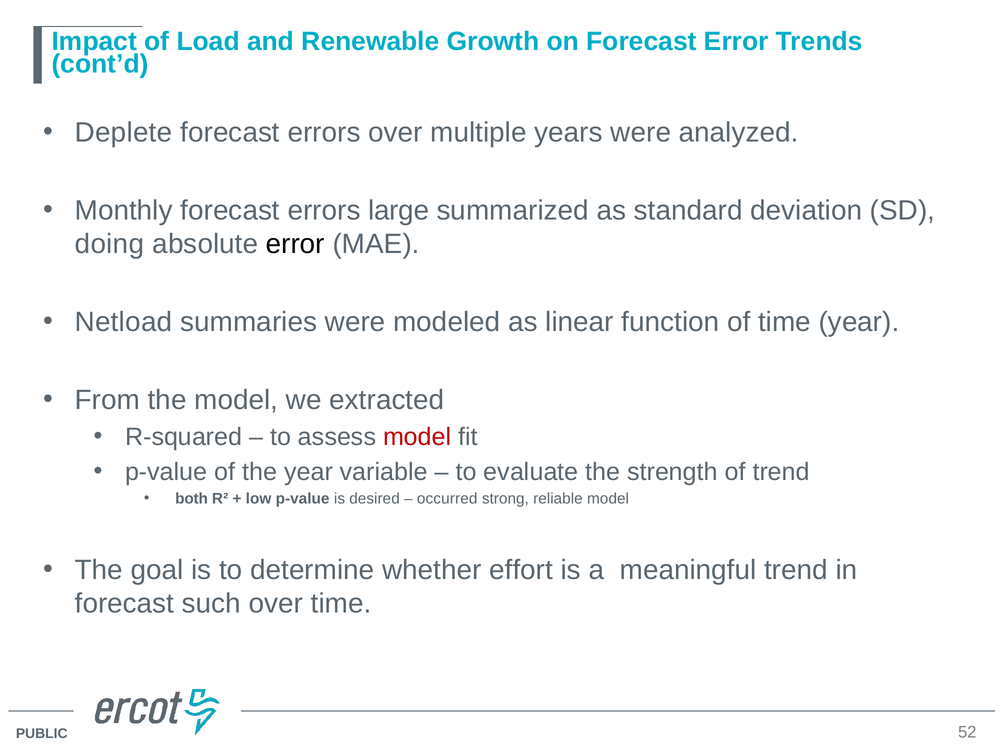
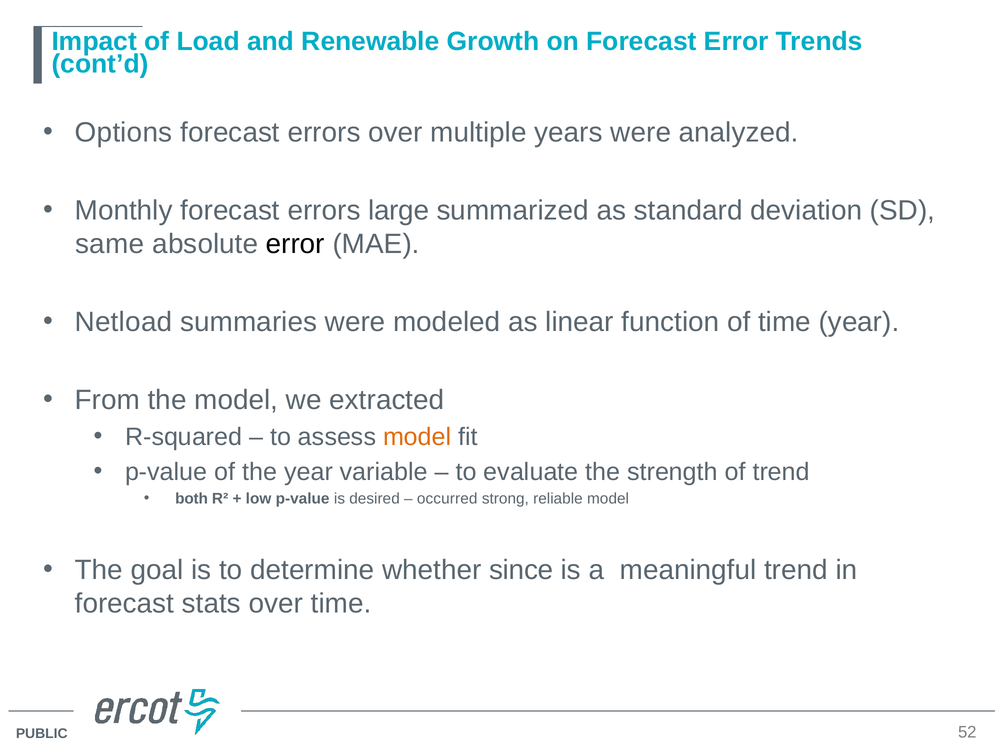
Deplete: Deplete -> Options (124, 133)
doing: doing -> same (110, 244)
model colour: red -> orange (417, 437)
effort: effort -> since (521, 571)
such: such -> stats (211, 604)
